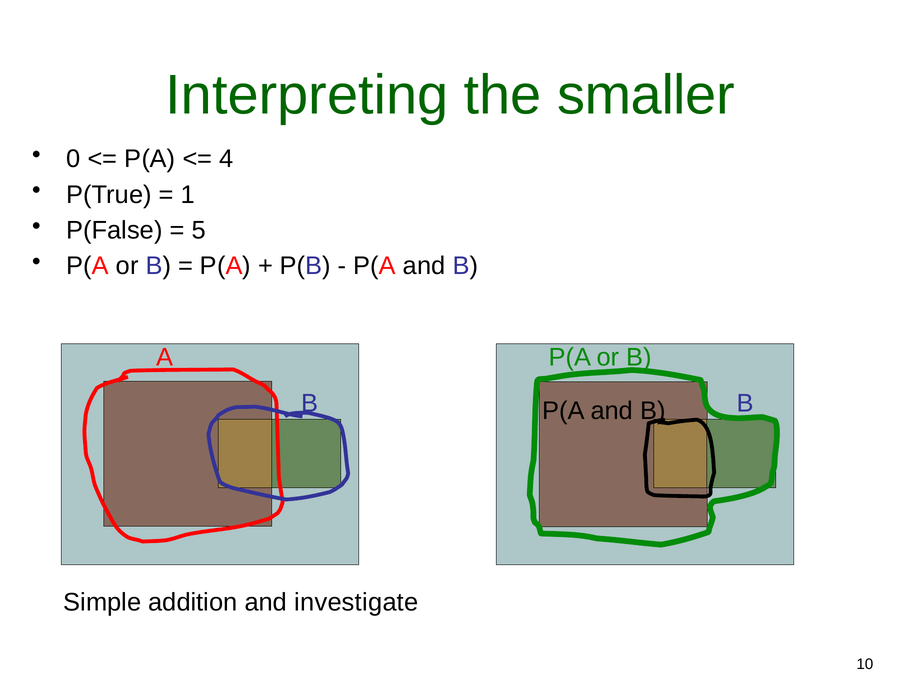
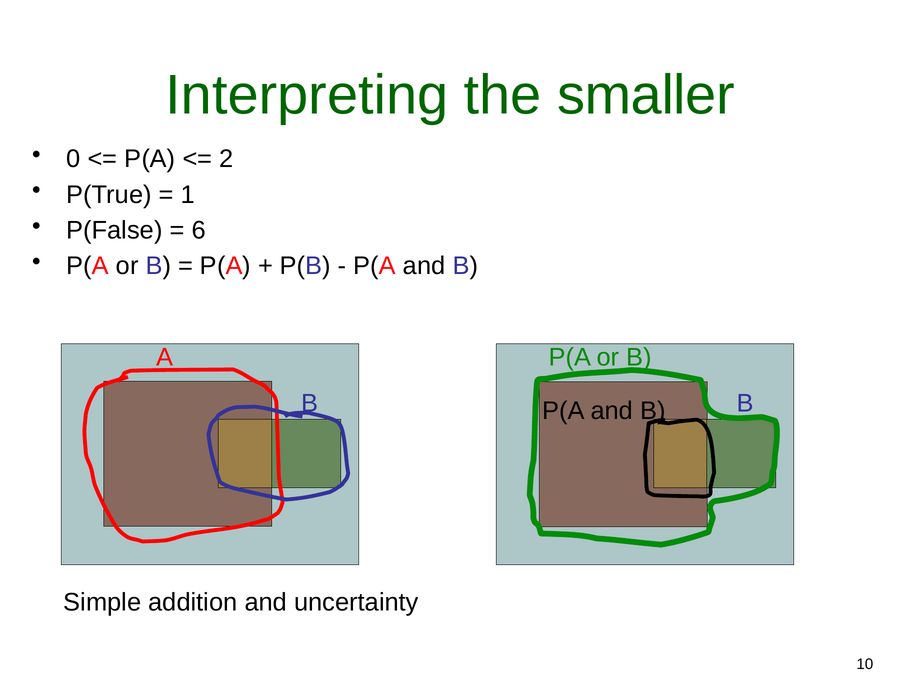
4: 4 -> 2 (226, 159)
5: 5 -> 6 (199, 230)
investigate: investigate -> uncertainty (356, 602)
